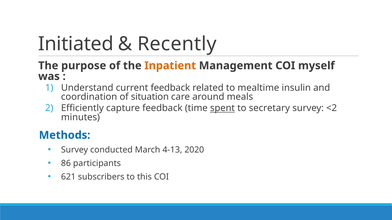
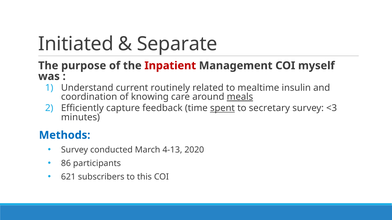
Recently: Recently -> Separate (177, 44)
Inpatient colour: orange -> red (170, 66)
current feedback: feedback -> routinely (170, 88)
situation: situation -> knowing (150, 97)
meals underline: none -> present (240, 97)
<2: <2 -> <3 (332, 108)
